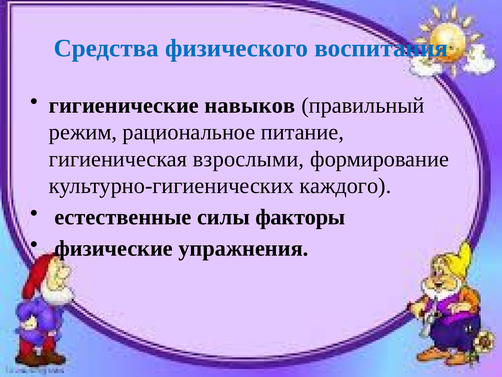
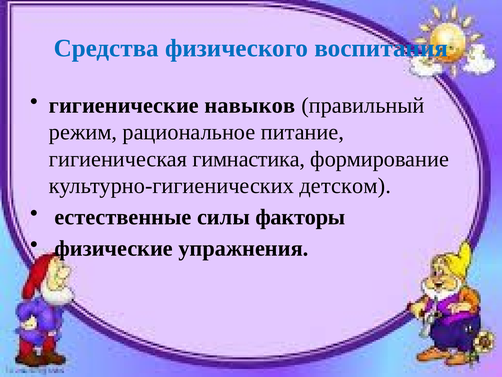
взрослыми: взрослыми -> гимнастика (249, 159)
каждого: каждого -> детском (345, 186)
